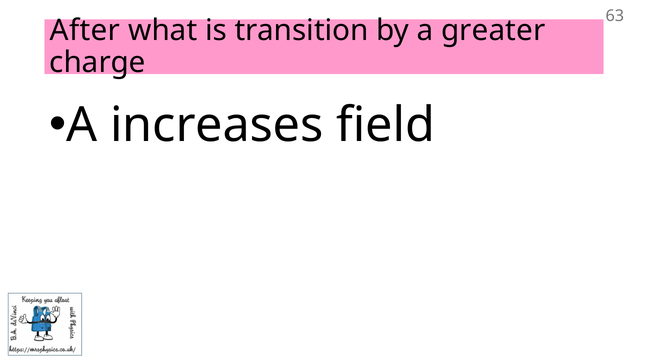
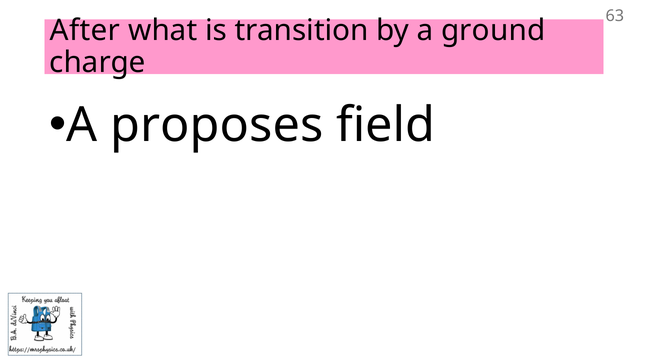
greater: greater -> ground (493, 31)
increases: increases -> proposes (217, 125)
